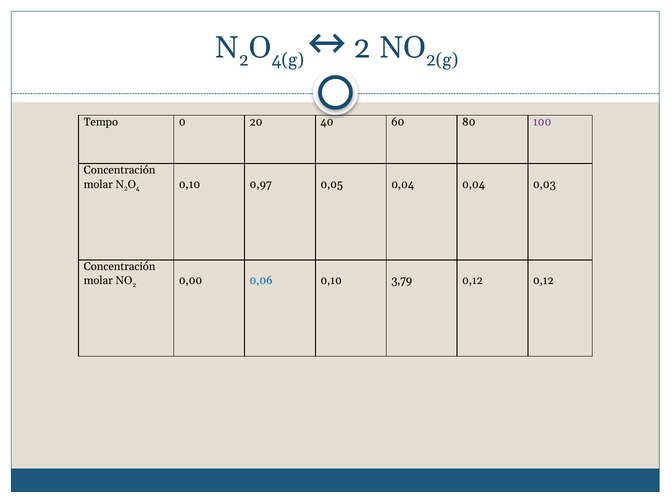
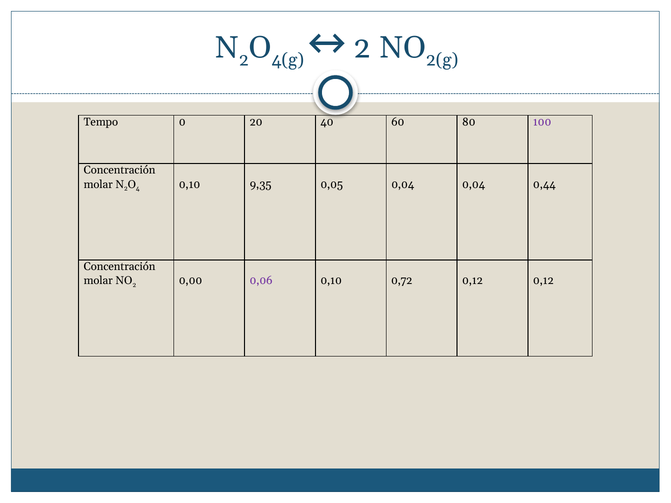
0,97: 0,97 -> 9,35 (261, 184)
0,03: 0,03 -> 0,44 (544, 184)
0,06 colour: blue -> purple (261, 281)
3,79: 3,79 -> 0,72 (402, 281)
